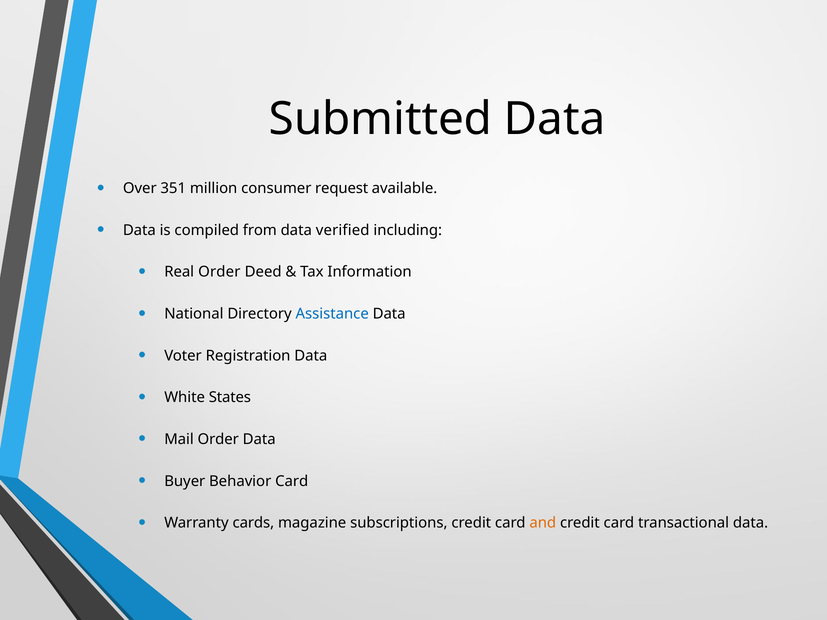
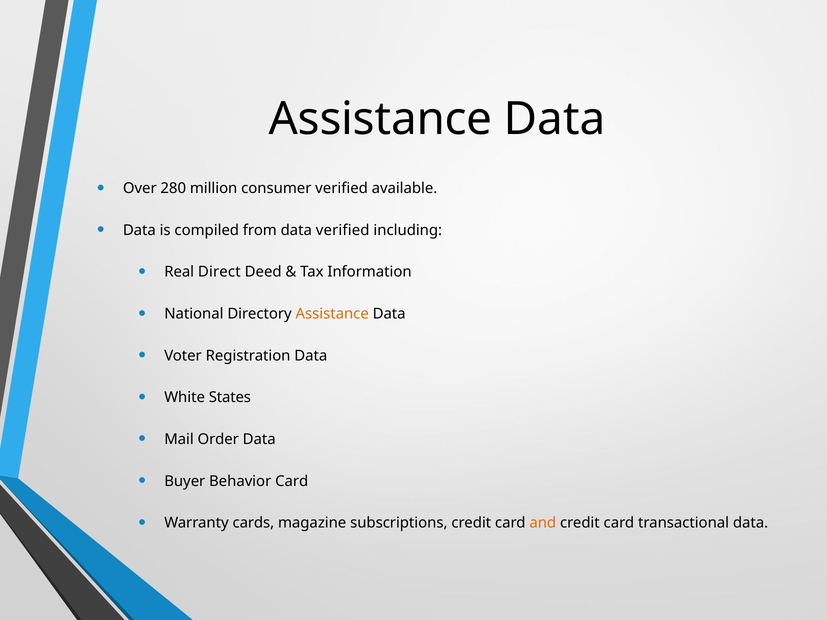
Submitted: Submitted -> Assistance (381, 119)
351: 351 -> 280 (173, 188)
consumer request: request -> verified (342, 188)
Real Order: Order -> Direct (219, 272)
Assistance colour: blue -> orange (332, 314)
